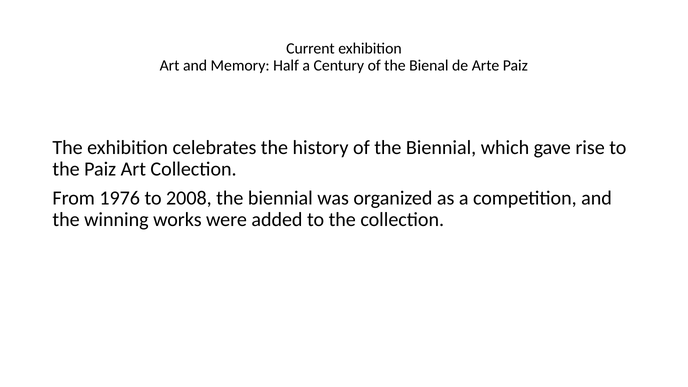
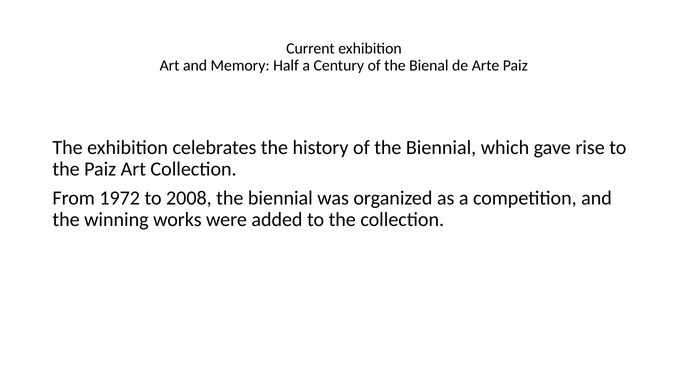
1976: 1976 -> 1972 (120, 198)
